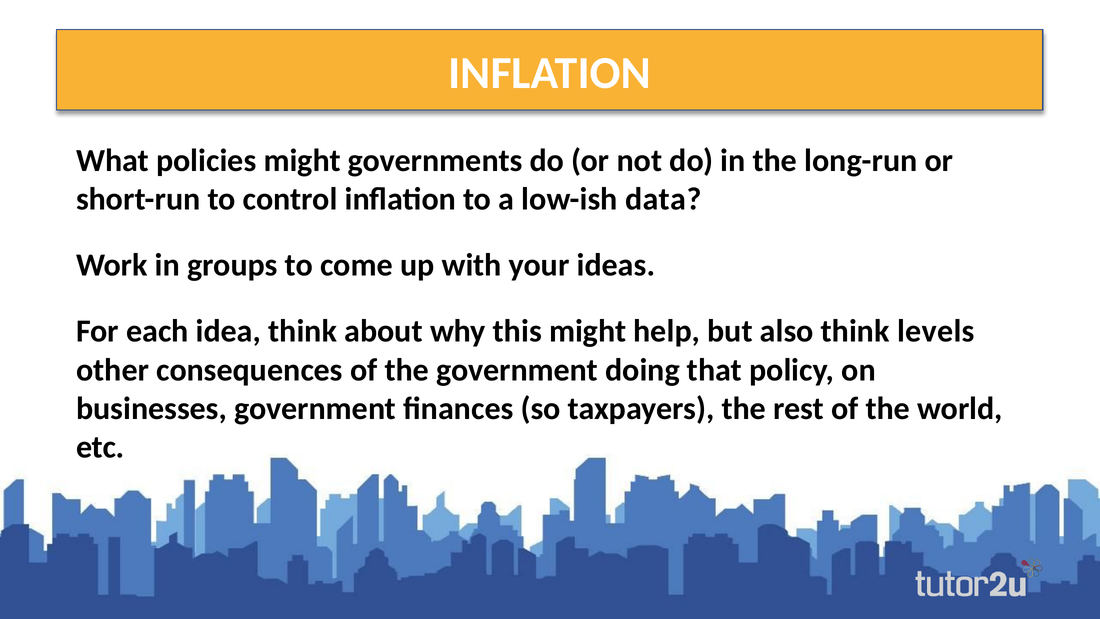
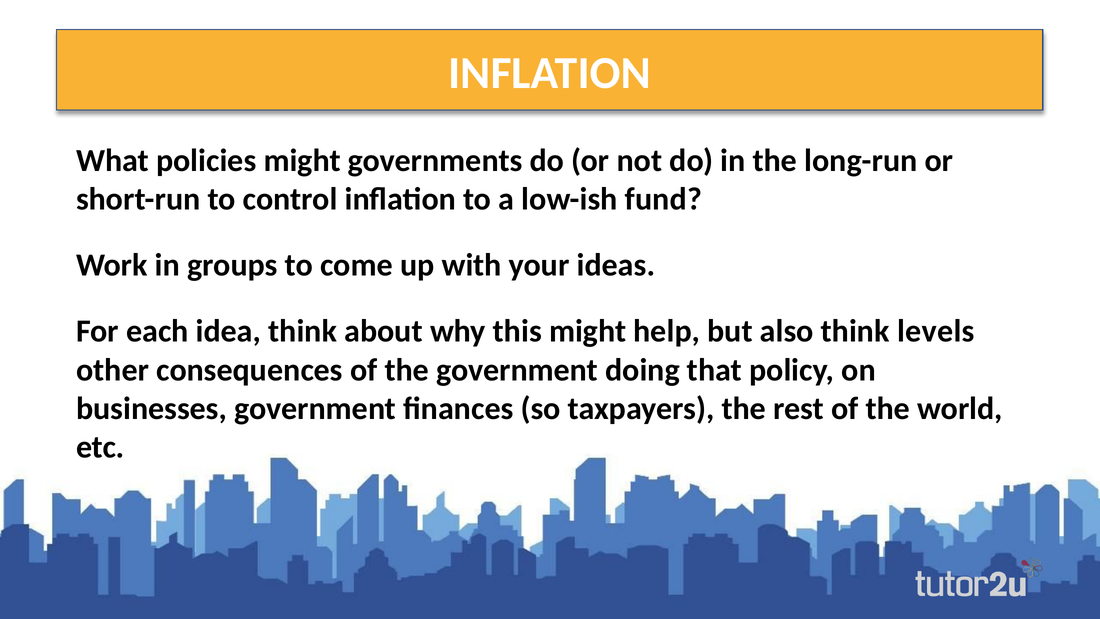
data: data -> fund (663, 199)
